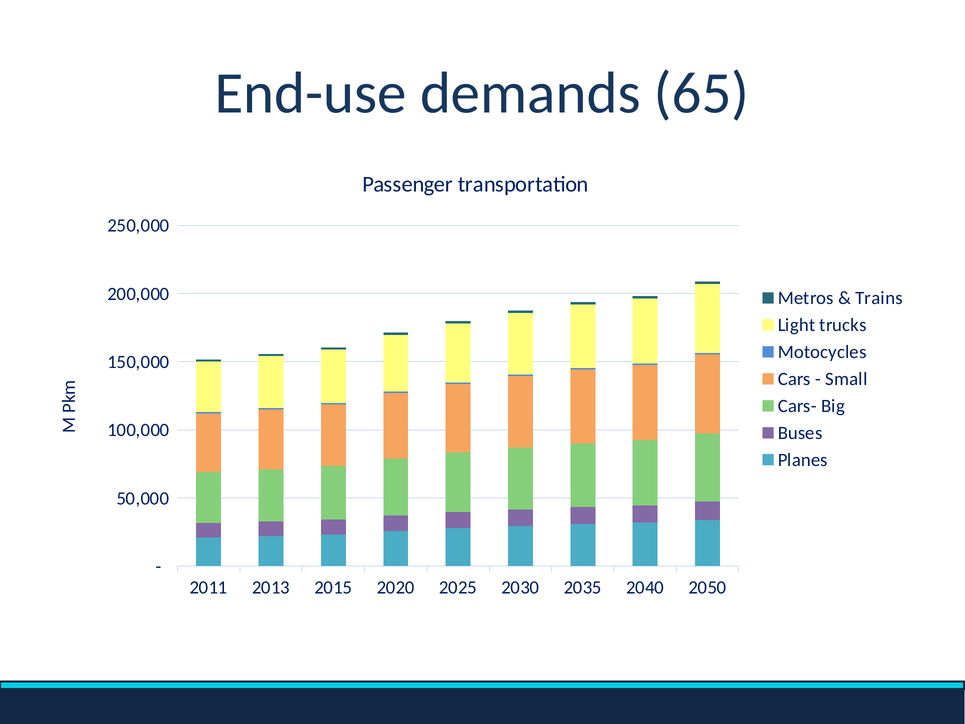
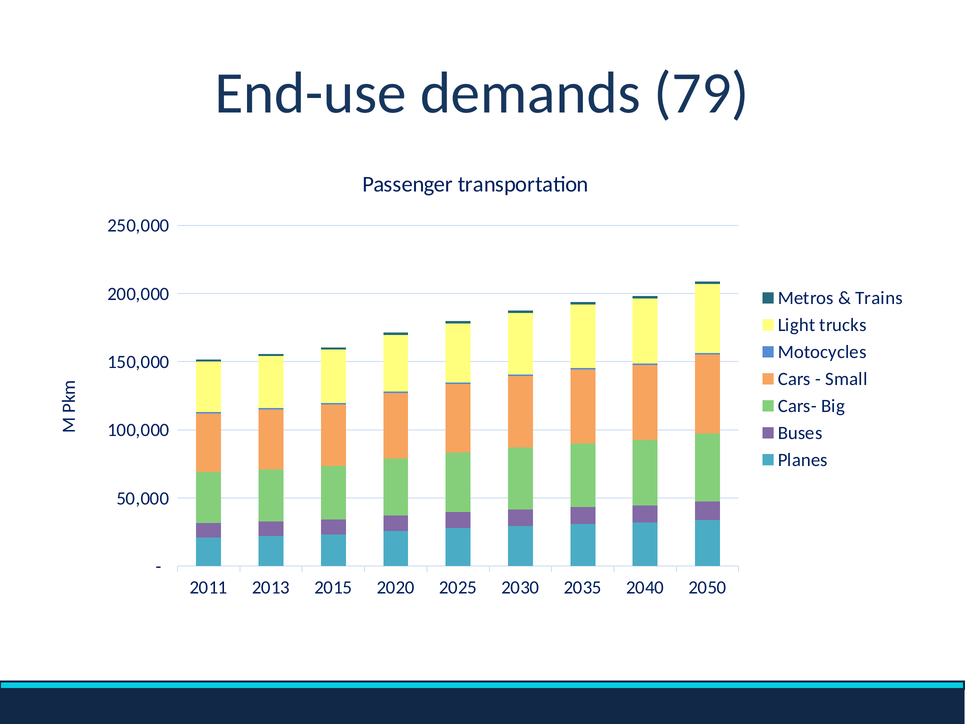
65: 65 -> 79 (702, 93)
